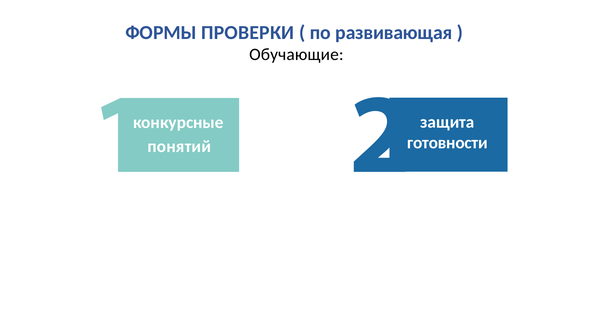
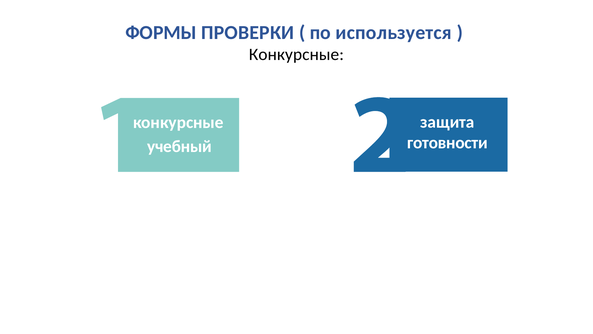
развивающая: развивающая -> используется (394, 33)
Обучающие: Обучающие -> Конкурсные (296, 54)
понятий: понятий -> учебный (179, 146)
